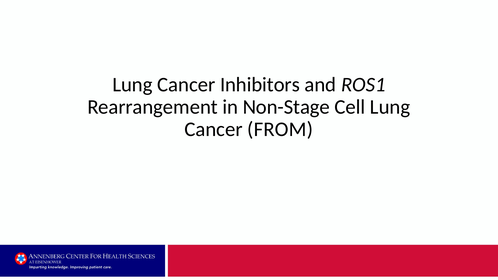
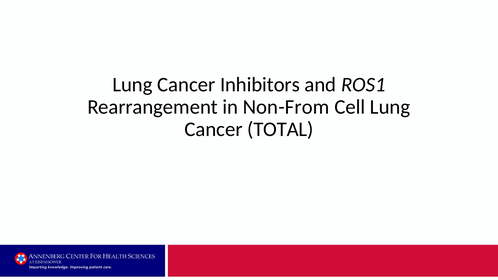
Non-Stage: Non-Stage -> Non-From (286, 107)
FROM: FROM -> TOTAL (280, 130)
